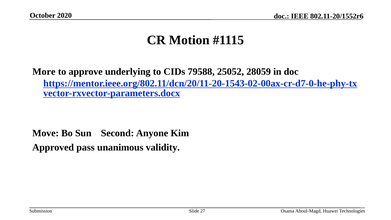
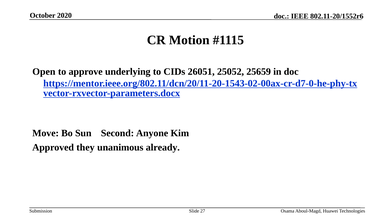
More: More -> Open (44, 72)
79588: 79588 -> 26051 (201, 72)
28059: 28059 -> 25659 (259, 72)
pass: pass -> they (86, 147)
validity: validity -> already (163, 147)
